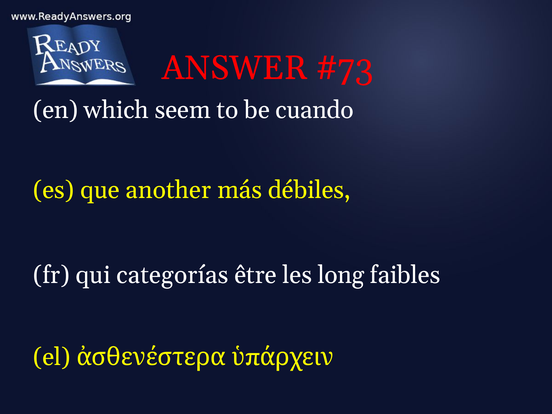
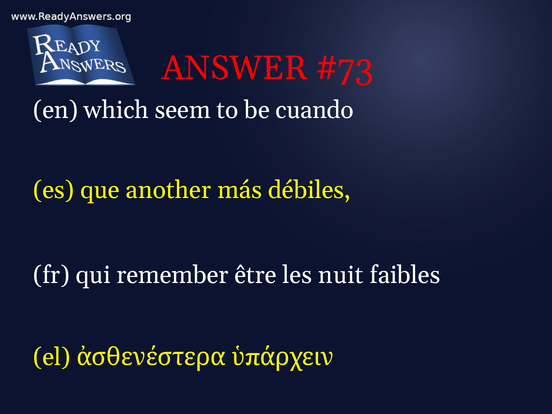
categorías: categorías -> remember (173, 275)
long: long -> nuit (341, 275)
